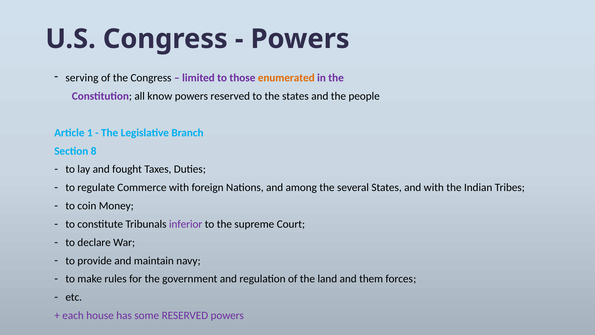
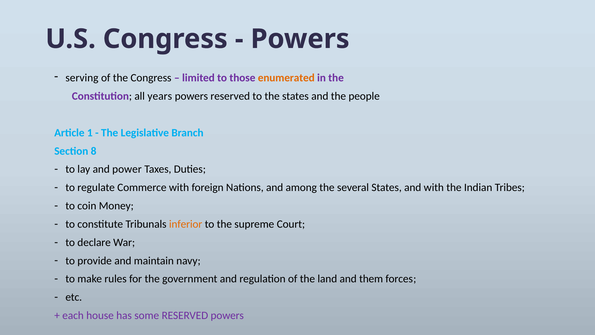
know: know -> years (160, 96)
fought: fought -> power (127, 169)
inferior colour: purple -> orange (186, 224)
